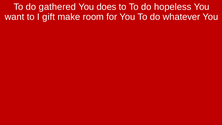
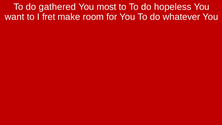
does: does -> most (106, 7)
gift: gift -> fret (49, 17)
